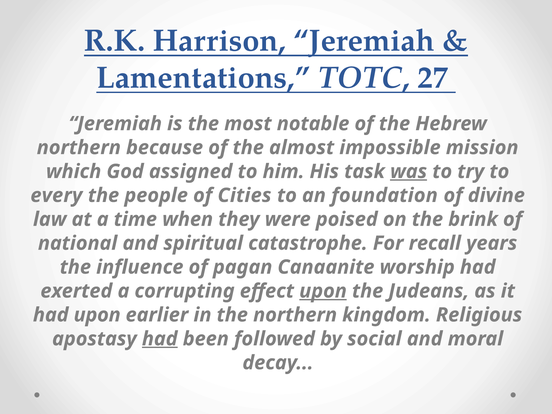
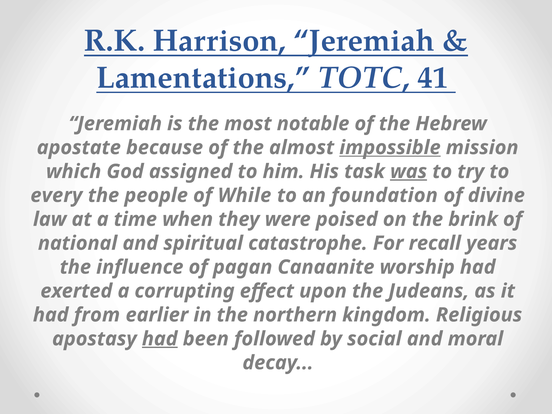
27: 27 -> 41 (433, 78)
northern: northern -> apostate (79, 148)
impossible underline: none -> present (390, 148)
Cities: Cities -> While (244, 195)
upon underline: present -> none (323, 291)
had upon: upon -> from (97, 315)
